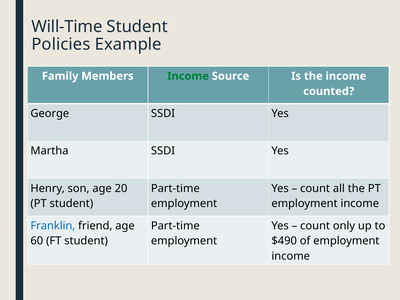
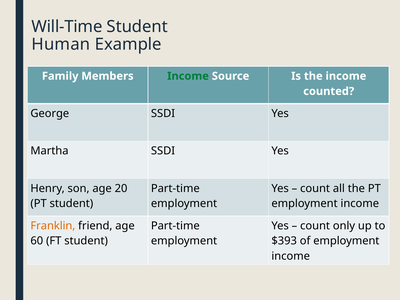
Policies: Policies -> Human (61, 44)
Franklin colour: blue -> orange (53, 226)
$490: $490 -> $393 (284, 241)
